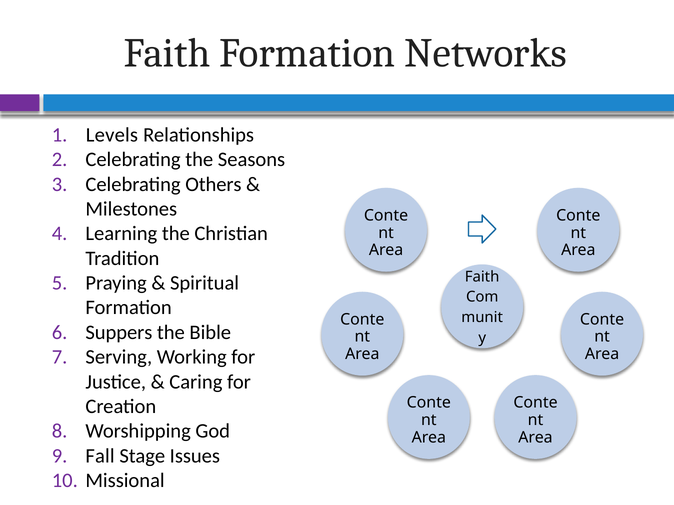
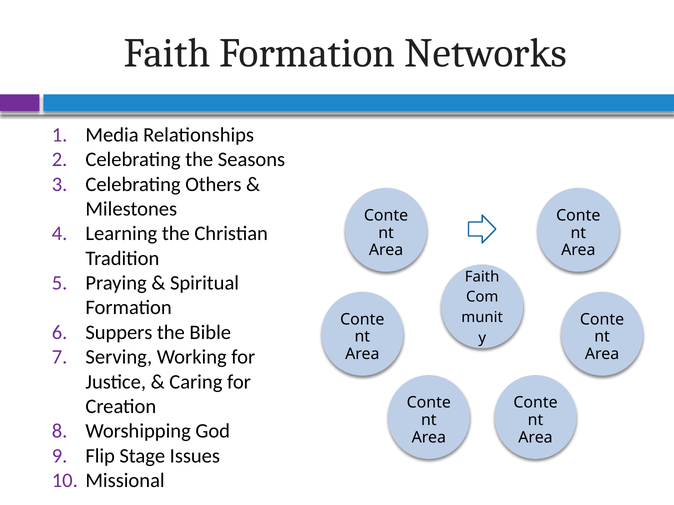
Levels: Levels -> Media (112, 135)
Fall: Fall -> Flip (100, 456)
